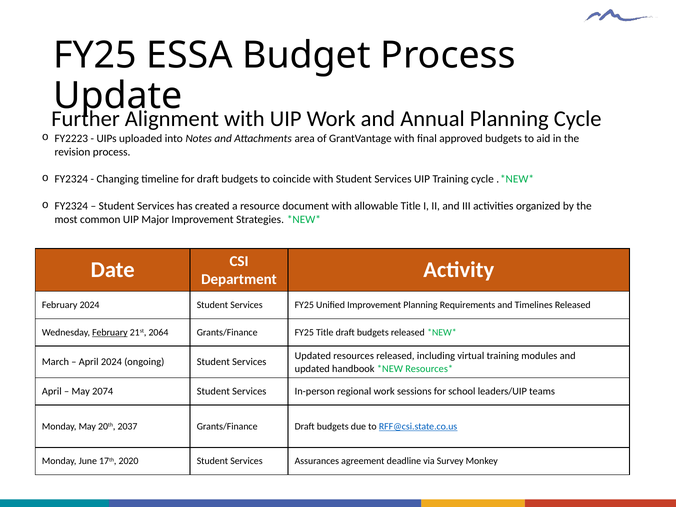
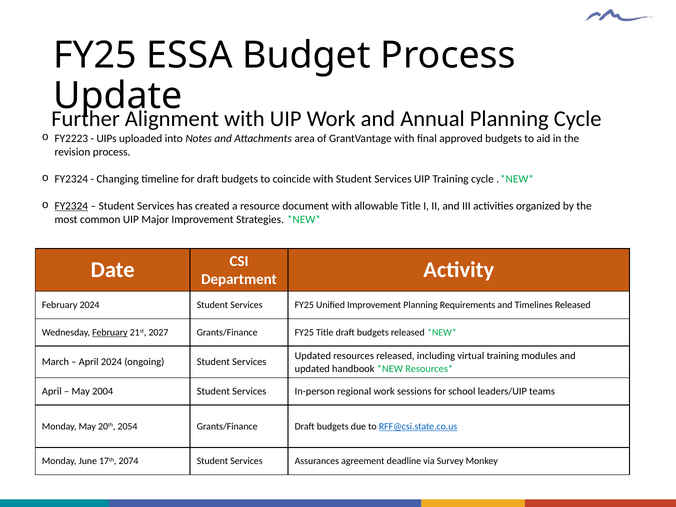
FY2324 underline: none -> present (71, 206)
2064: 2064 -> 2027 (158, 332)
2074: 2074 -> 2004 (103, 391)
2037: 2037 -> 2054 (127, 426)
2020: 2020 -> 2074 (128, 461)
